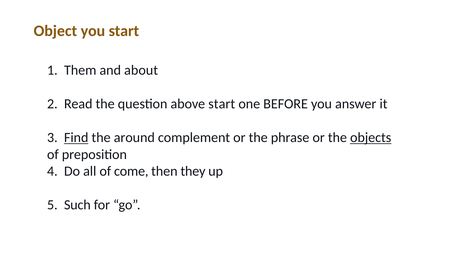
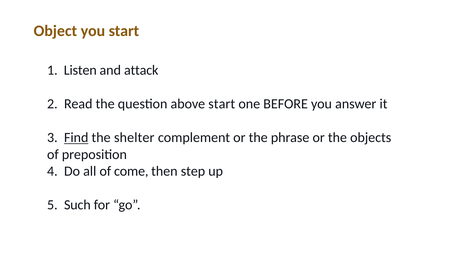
Them: Them -> Listen (80, 70)
about: about -> attack (141, 70)
around: around -> shelter (134, 137)
objects underline: present -> none (371, 137)
they: they -> step (193, 171)
